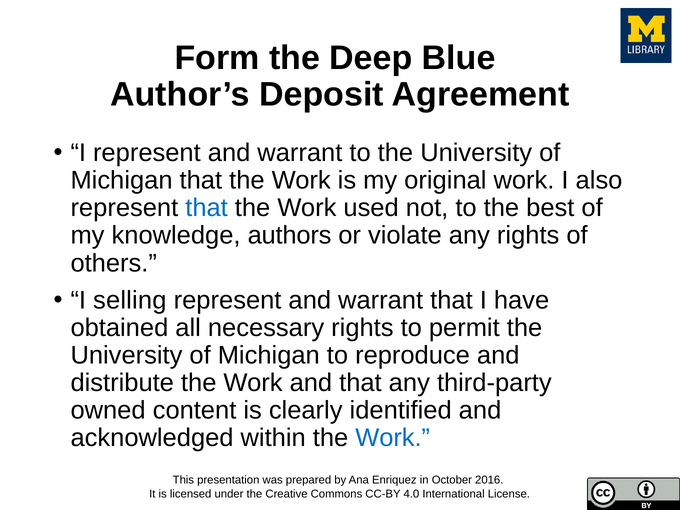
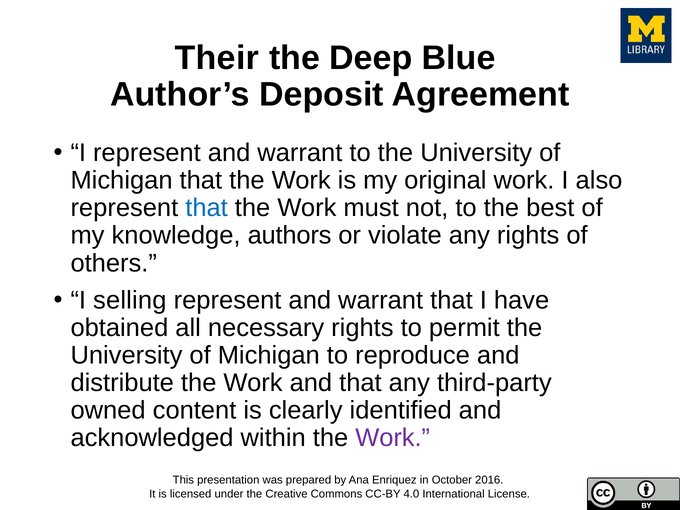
Form: Form -> Their (217, 58)
used: used -> must (371, 208)
Work colour: blue -> purple (393, 438)
